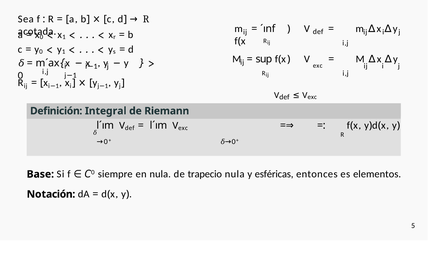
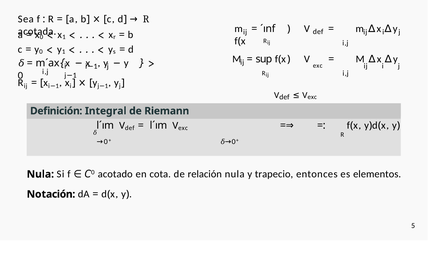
Base: Base -> Nula (40, 174)
siempre: siempre -> acotado (115, 174)
en nula: nula -> cota (160, 174)
trapecio: trapecio -> relación (205, 174)
esféricas: esféricas -> trapecio (274, 174)
